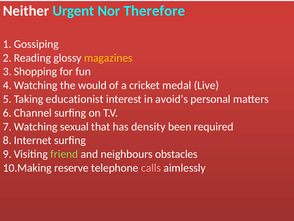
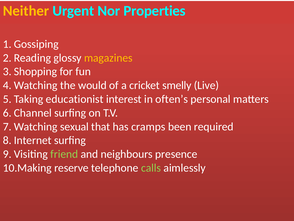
Neither colour: white -> yellow (26, 11)
Therefore: Therefore -> Properties (155, 11)
medal: medal -> smelly (177, 85)
avoid’s: avoid’s -> often’s (172, 99)
density: density -> cramps (148, 126)
obstacles: obstacles -> presence (176, 154)
calls colour: pink -> light green (151, 168)
